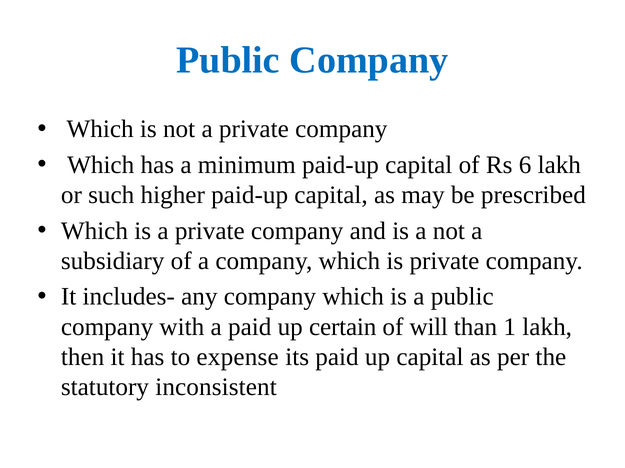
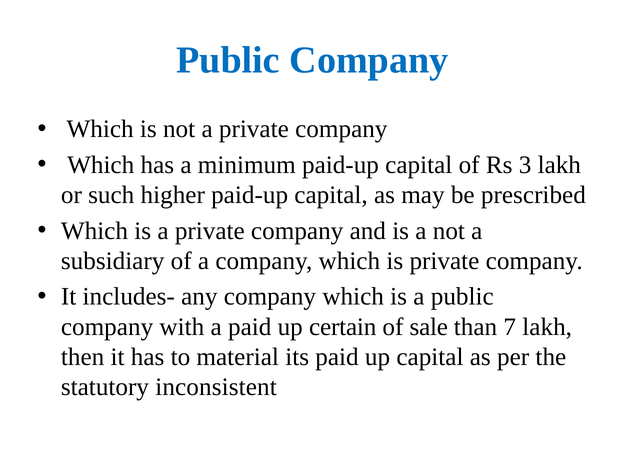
6: 6 -> 3 (525, 165)
will: will -> sale (429, 327)
1: 1 -> 7 (510, 327)
expense: expense -> material (238, 358)
